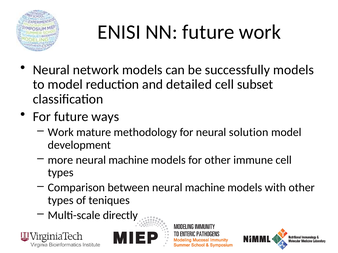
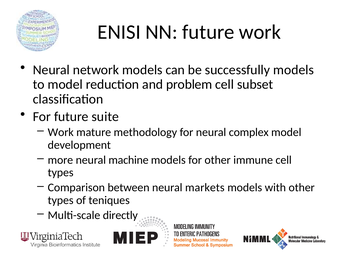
detailed: detailed -> problem (189, 85)
ways: ways -> suite (105, 117)
solution: solution -> complex (249, 133)
between neural machine: machine -> markets (205, 188)
